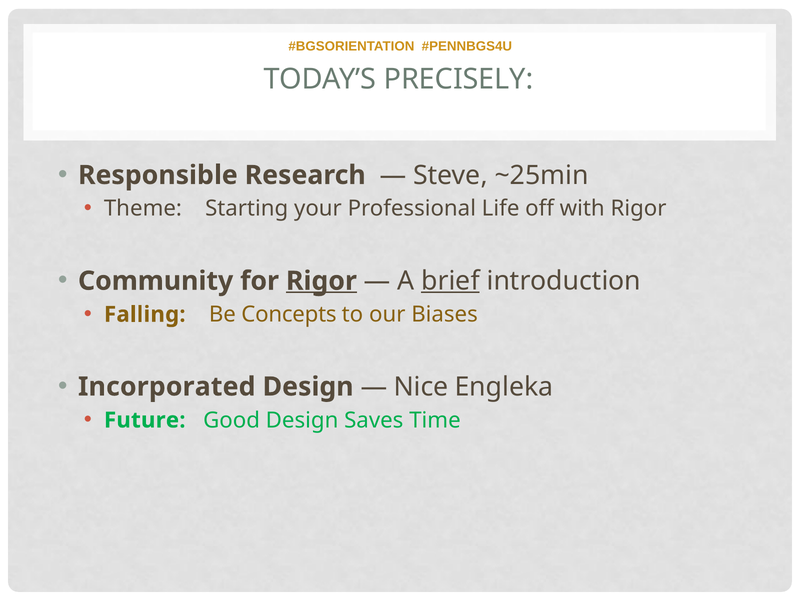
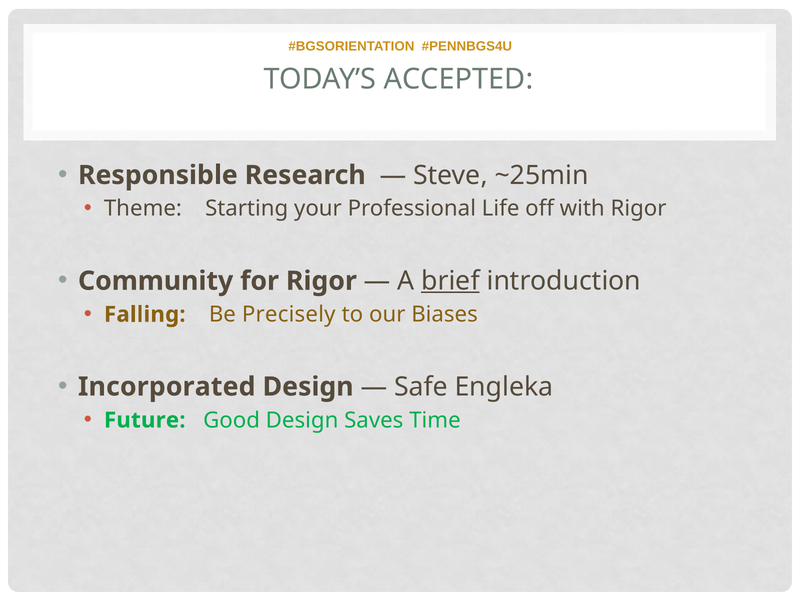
PRECISELY: PRECISELY -> ACCEPTED (458, 79)
Rigor underline: present -> none (321, 281)
Concepts: Concepts -> Precisely (289, 314)
Nice: Nice -> Safe (421, 387)
